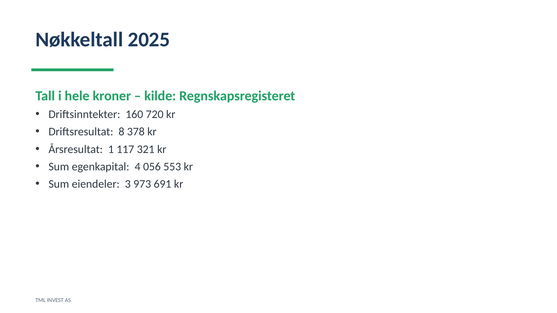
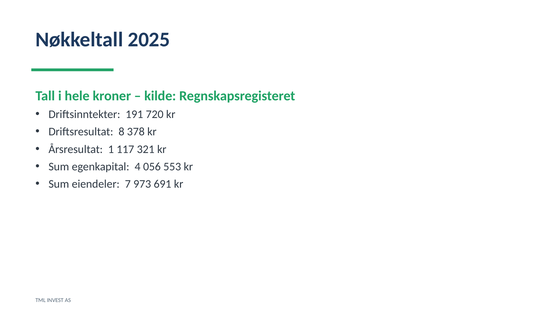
160: 160 -> 191 (134, 115)
3: 3 -> 7 (128, 184)
